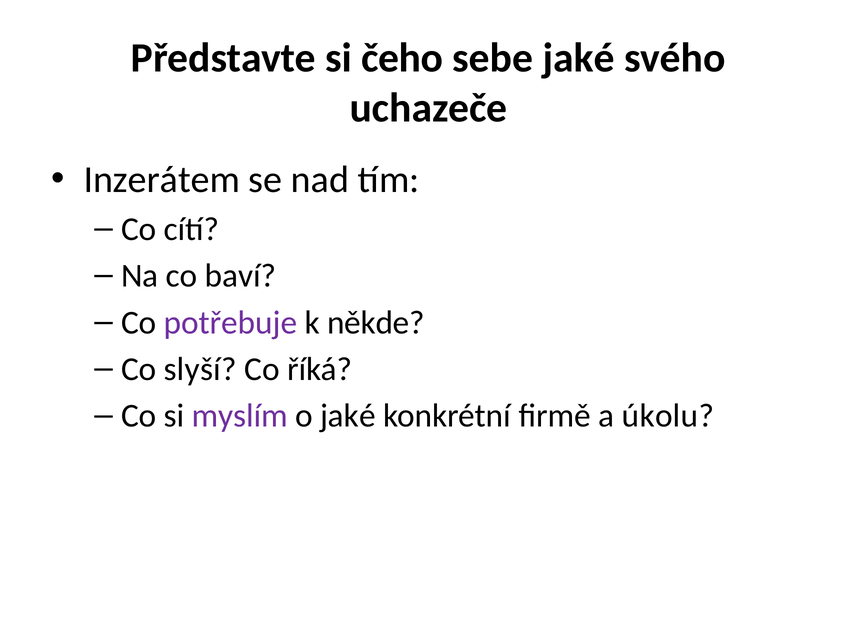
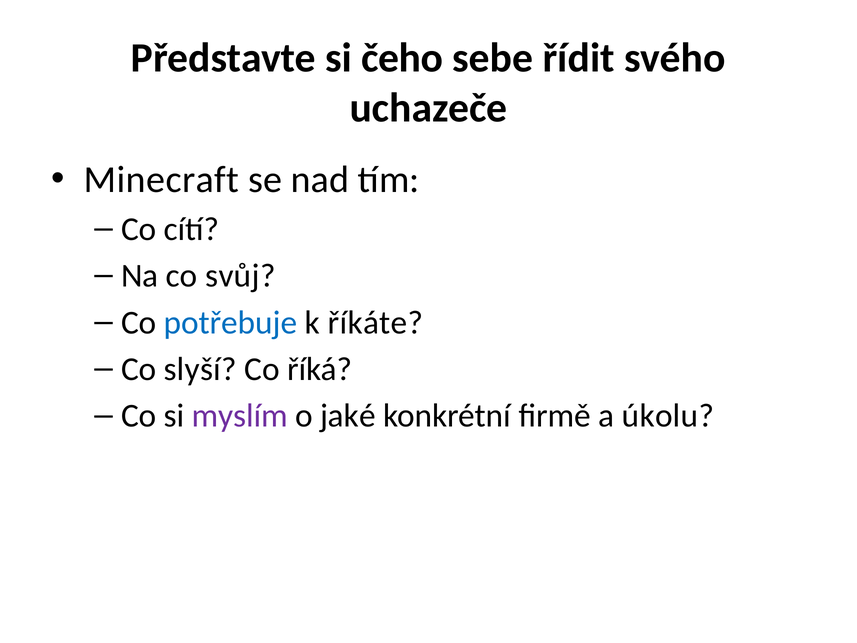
sebe jaké: jaké -> řídit (579, 58)
Inzerátem: Inzerátem -> Minecraft (162, 180)
baví: baví -> svůj (240, 276)
potřebuje colour: purple -> blue (230, 322)
někde: někde -> říkáte (376, 322)
